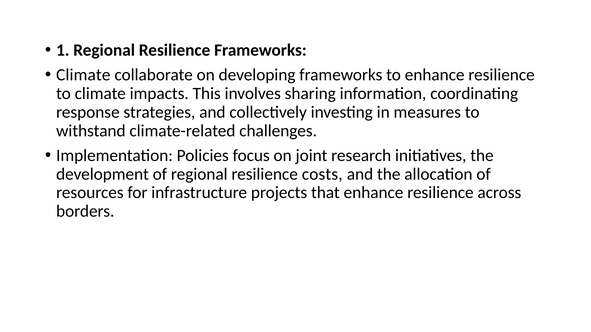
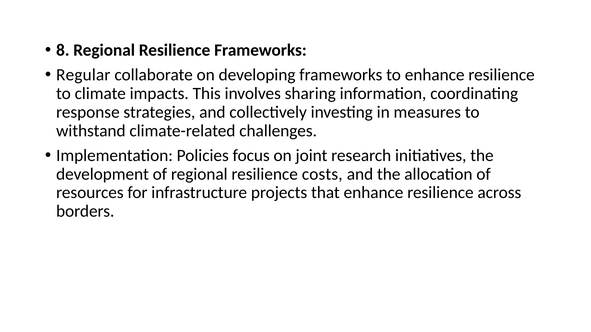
1: 1 -> 8 (63, 50)
Climate: Climate -> Regular (83, 75)
